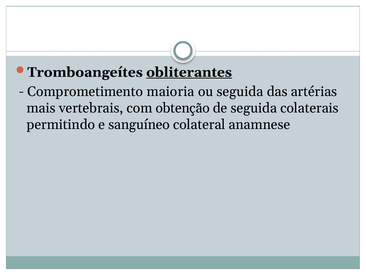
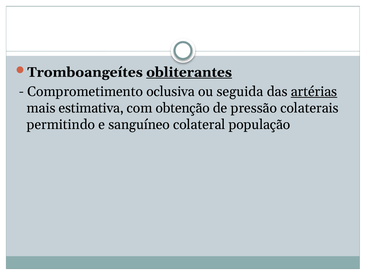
maioria: maioria -> oclusiva (171, 91)
artérias underline: none -> present (314, 91)
vertebrais: vertebrais -> estimativa (91, 108)
de seguida: seguida -> pressão (254, 108)
anamnese: anamnese -> população (259, 124)
